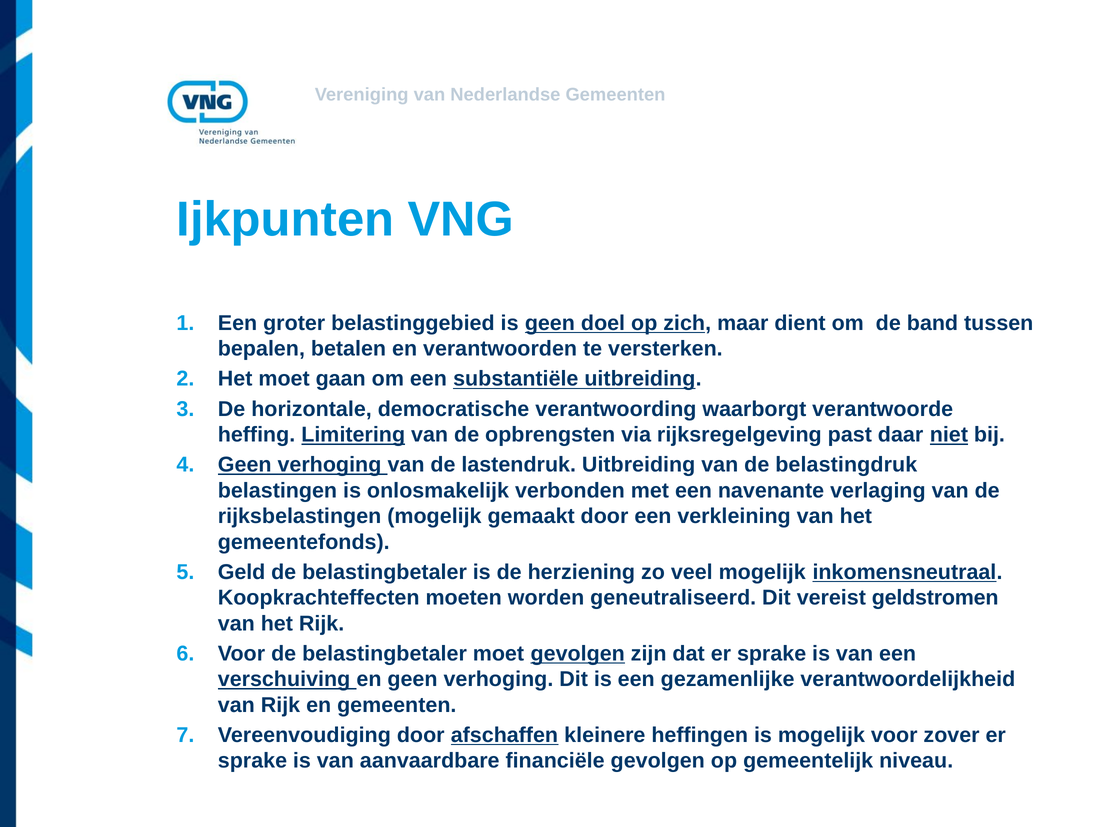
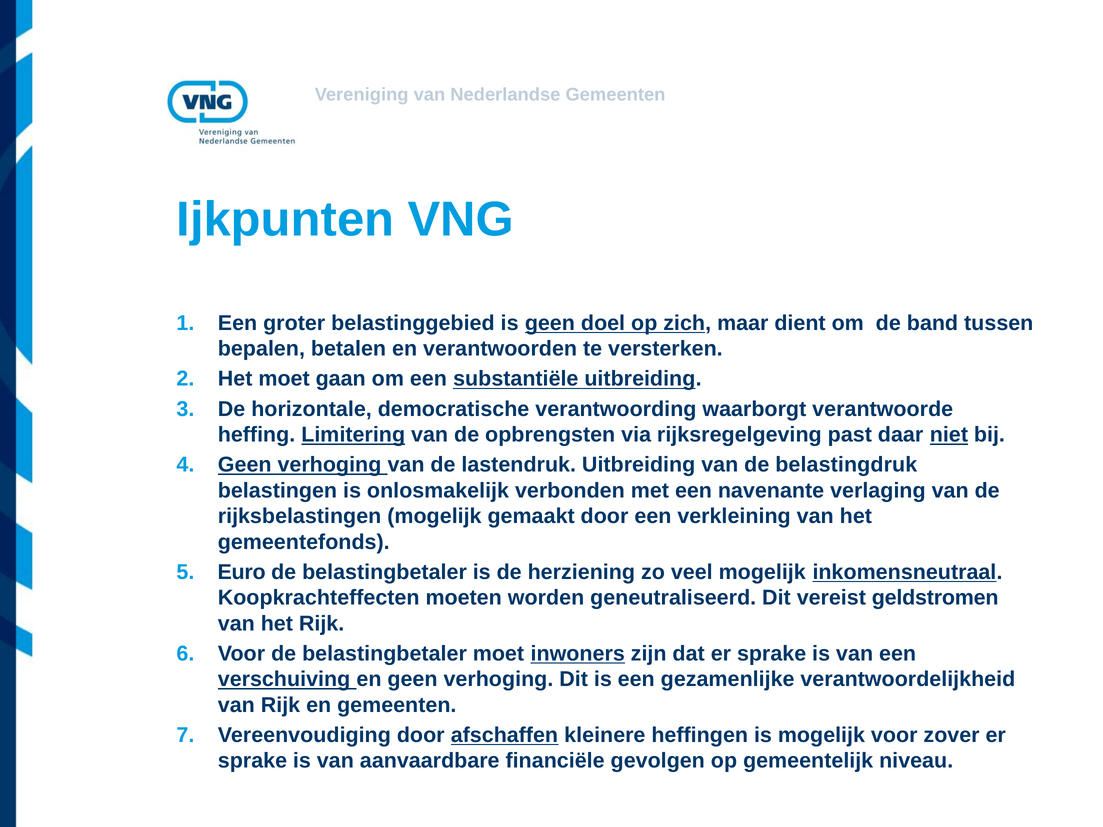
Geld: Geld -> Euro (242, 572)
moet gevolgen: gevolgen -> inwoners (578, 654)
